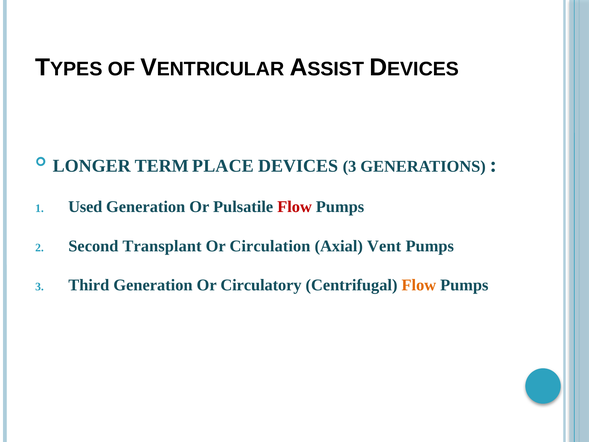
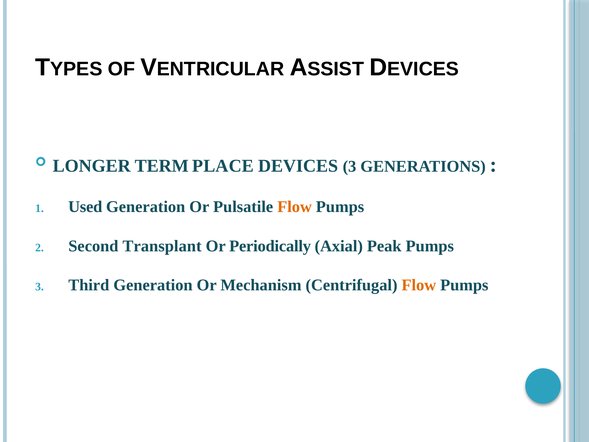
Flow colour: red -> orange (295, 207)
Circulation: Circulation -> Periodically (270, 246)
Vent: Vent -> Peak (384, 246)
Circulatory: Circulatory -> Mechanism (261, 285)
